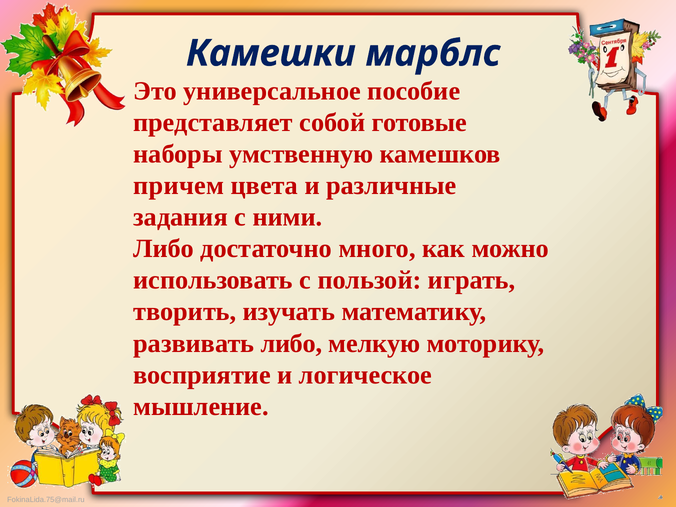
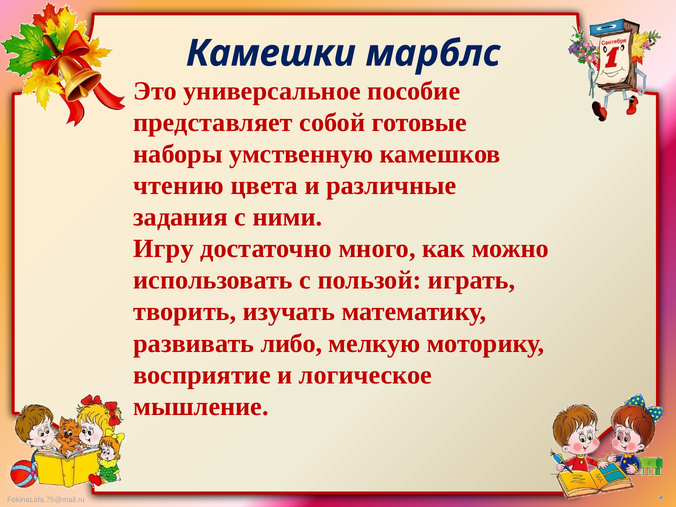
причем: причем -> чтению (179, 186)
Либо: Либо -> Игру (164, 249)
